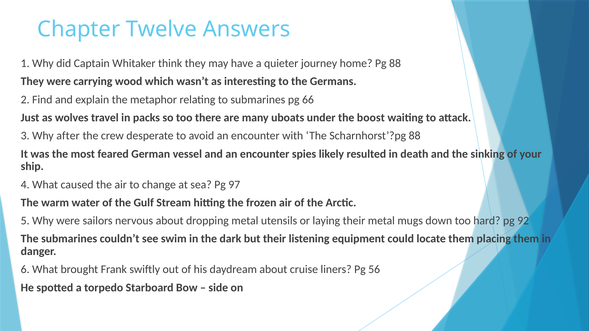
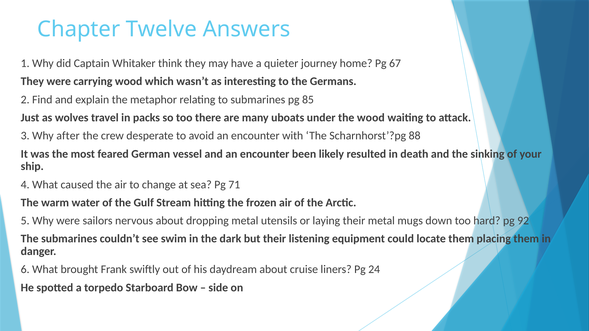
Pg 88: 88 -> 67 (395, 63)
66: 66 -> 85 (308, 100)
the boost: boost -> wood (371, 118)
spies: spies -> been (304, 154)
97: 97 -> 71 (234, 185)
56: 56 -> 24 (374, 270)
